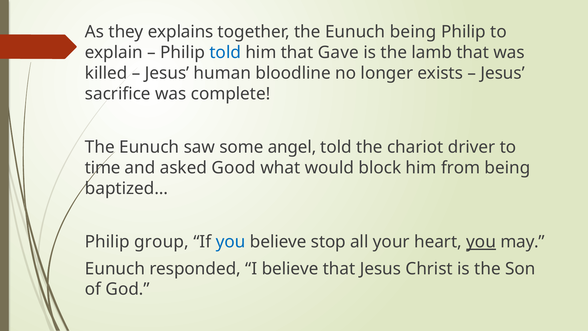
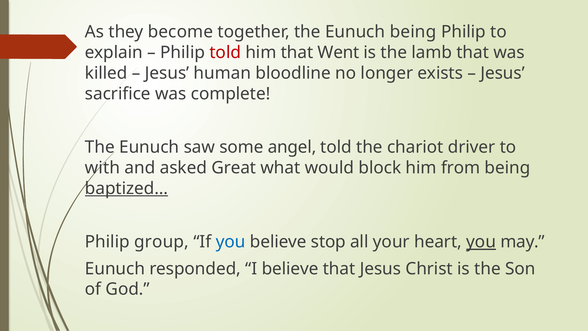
explains: explains -> become (180, 32)
told colour: blue -> red (225, 53)
Gave: Gave -> Went (339, 53)
time: time -> with (103, 168)
Good: Good -> Great (234, 168)
baptized… underline: none -> present (126, 188)
